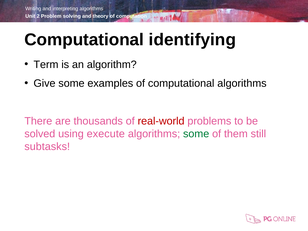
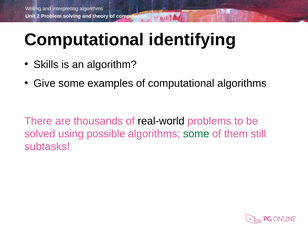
Term: Term -> Skills (46, 65)
real-world colour: red -> black (161, 121)
execute: execute -> possible (106, 134)
